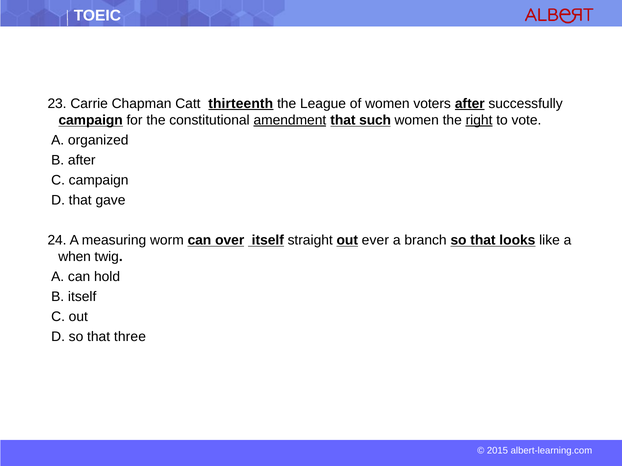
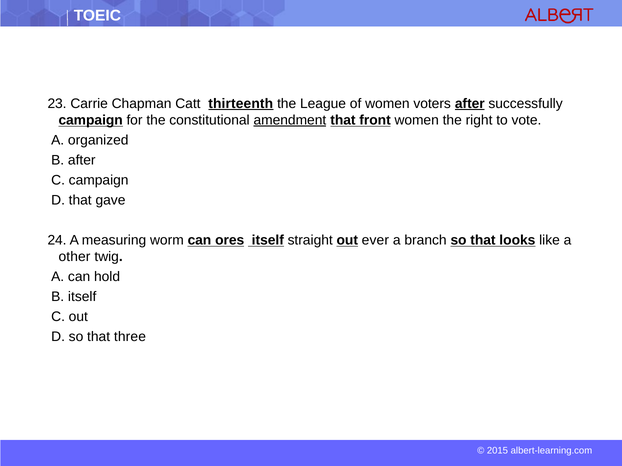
such: such -> front (375, 120)
right underline: present -> none (479, 120)
over: over -> ores (230, 240)
when: when -> other (74, 257)
